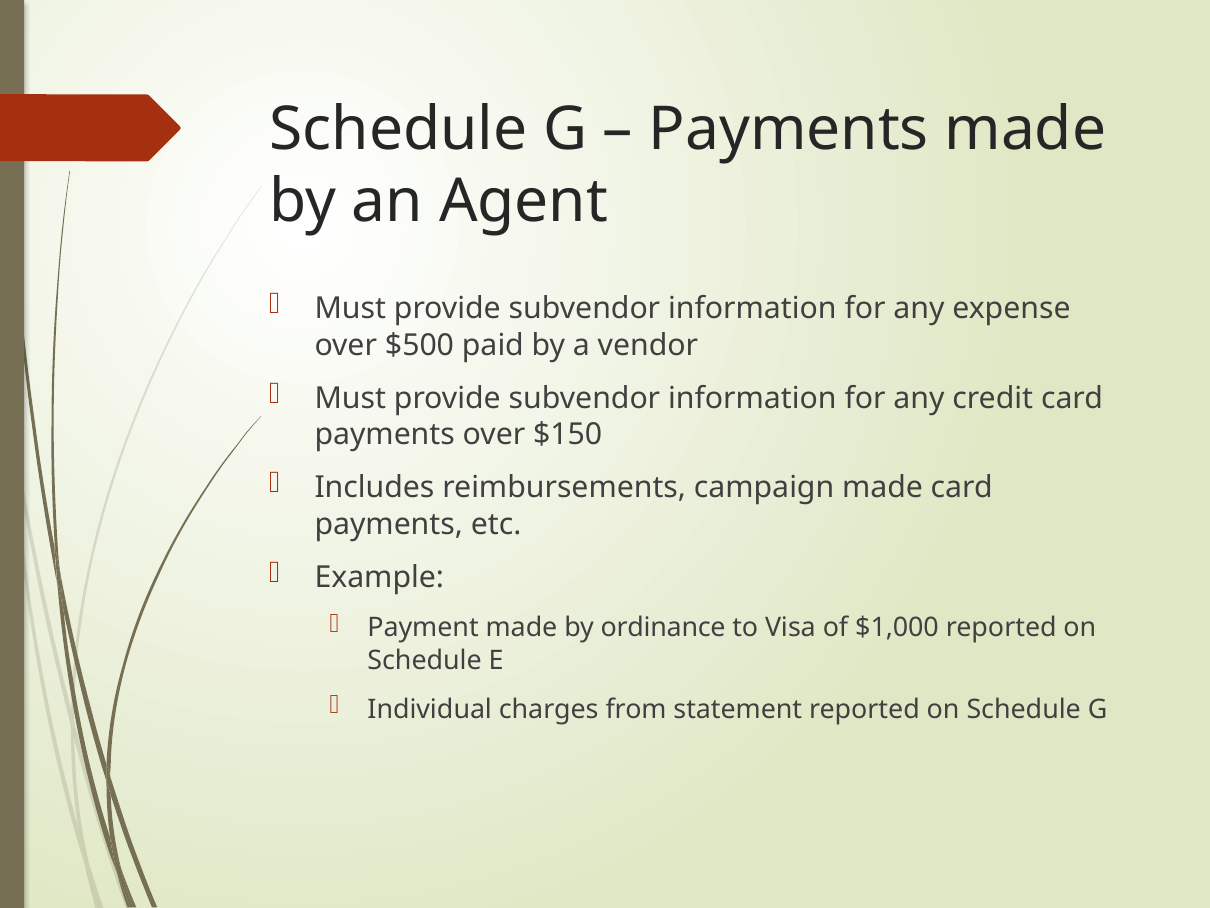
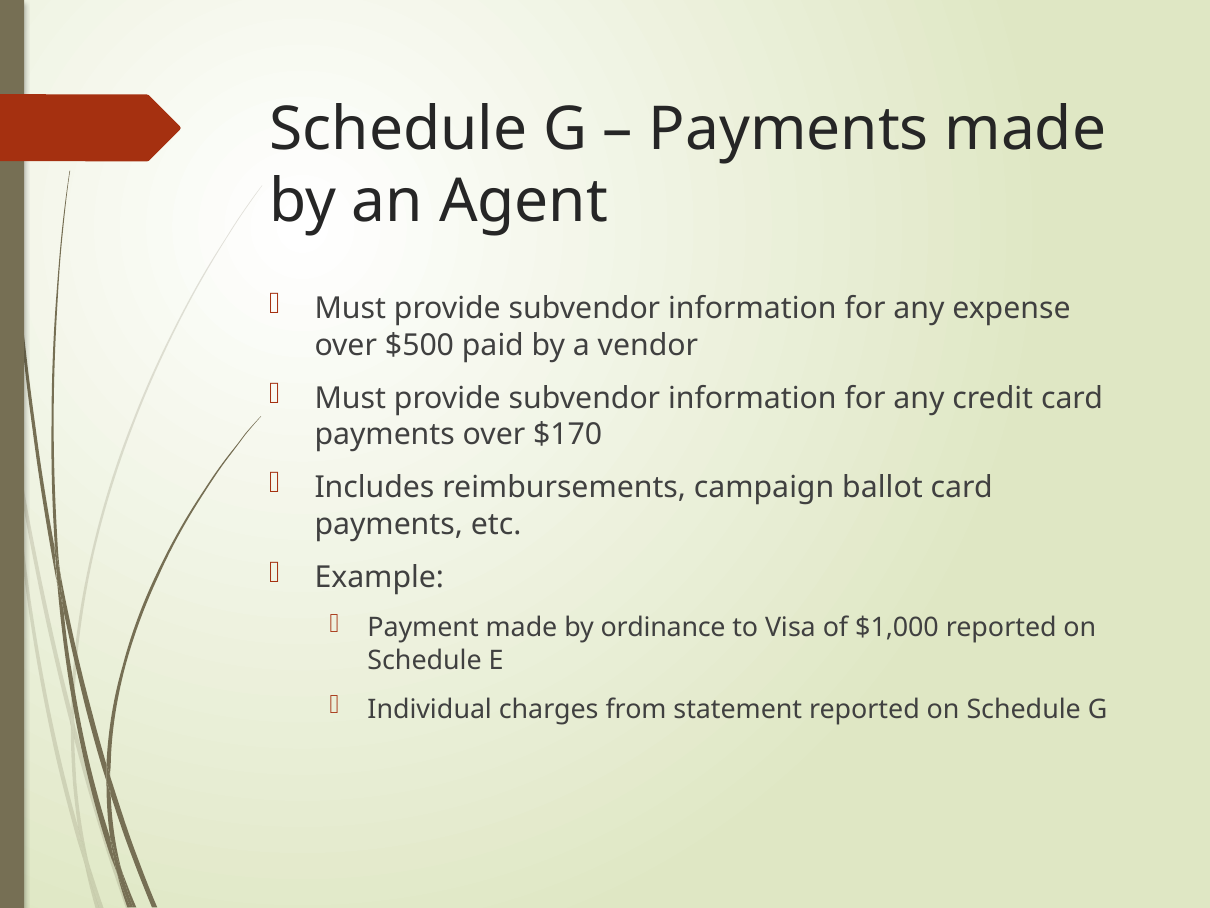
$150: $150 -> $170 (568, 434)
campaign made: made -> ballot (882, 487)
